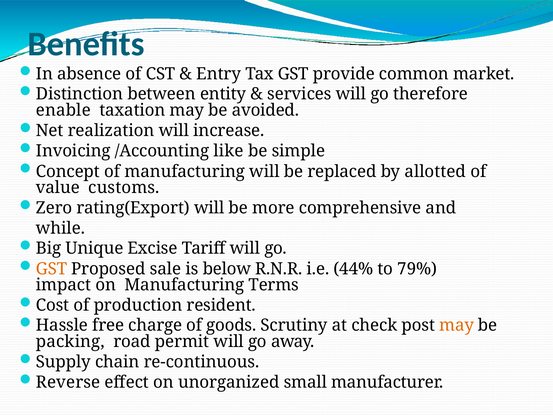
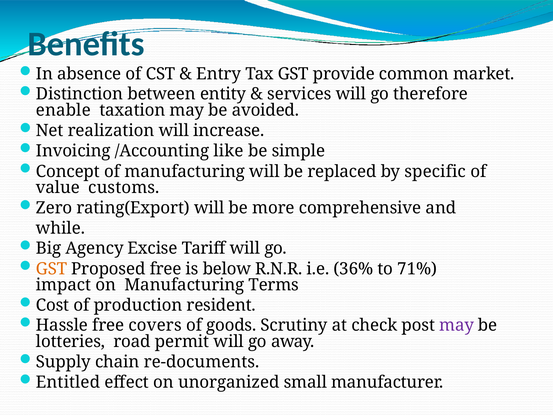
allotted: allotted -> specific (435, 171)
Unique: Unique -> Agency (95, 248)
Proposed sale: sale -> free (166, 269)
44%: 44% -> 36% (353, 269)
79%: 79% -> 71% (417, 269)
charge: charge -> covers (155, 325)
may colour: orange -> purple (457, 325)
packing: packing -> lotteries (71, 341)
re-continuous: re-continuous -> re-documents (201, 362)
Reverse: Reverse -> Entitled (68, 382)
